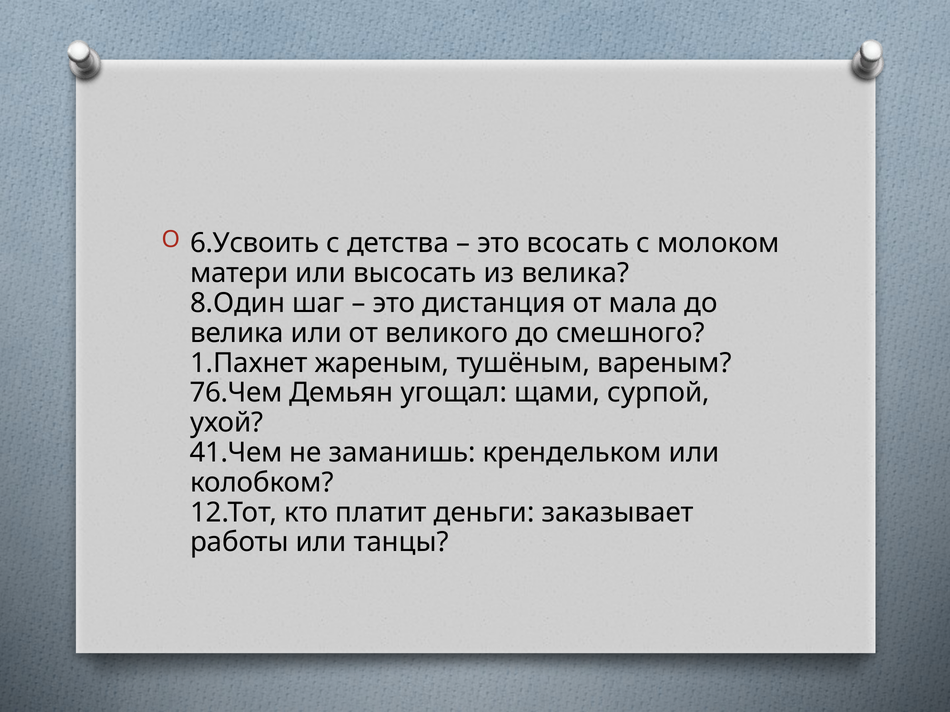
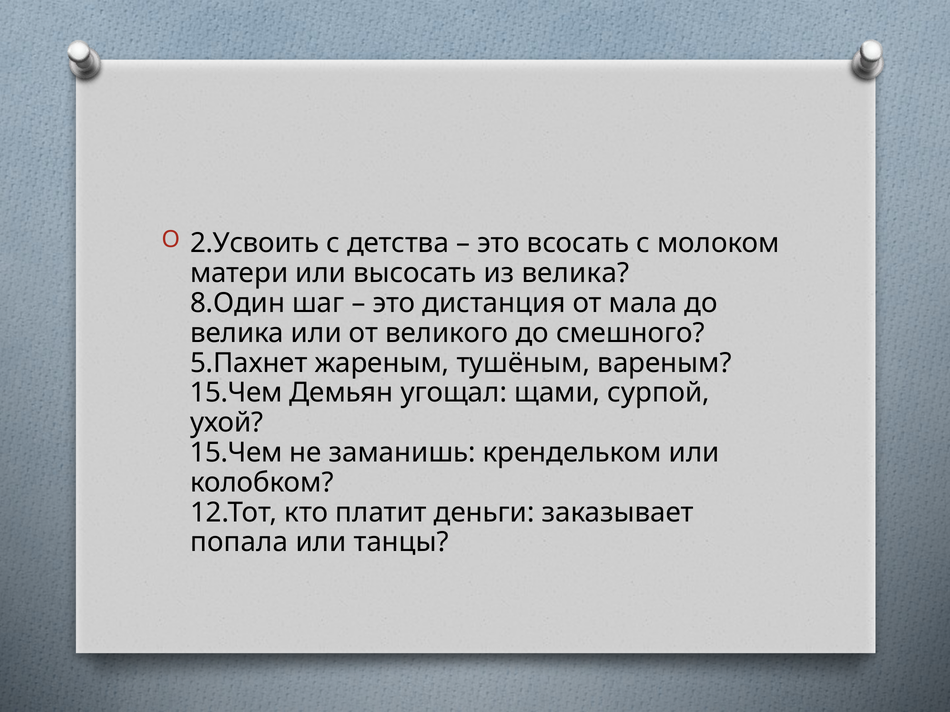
6.Усвоить: 6.Усвоить -> 2.Усвоить (255, 244)
1.Пахнет: 1.Пахнет -> 5.Пахнет (249, 363)
76.Чем: 76.Чем -> 15.Чем (236, 393)
41.Чем: 41.Чем -> 15.Чем (236, 453)
работы: работы -> попала (239, 543)
